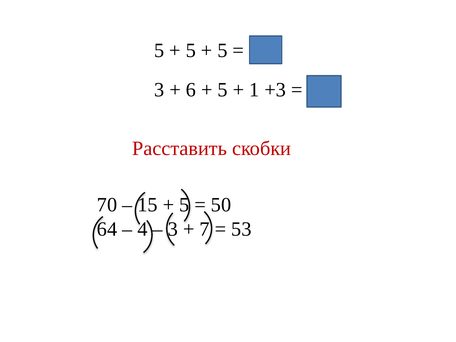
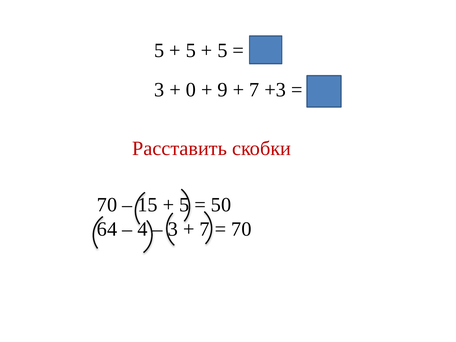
6: 6 -> 0 (191, 90)
5: 5 -> 9 (223, 90)
1: 1 -> 7 (254, 90)
53: 53 -> 70 (241, 229)
